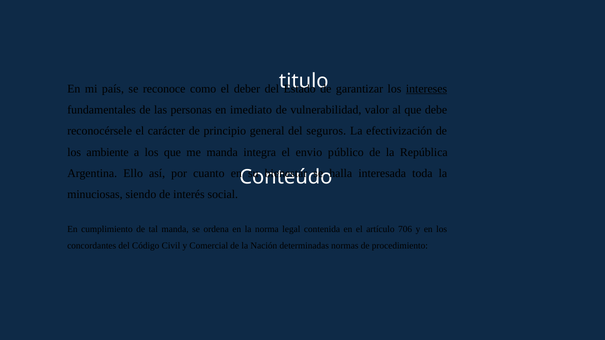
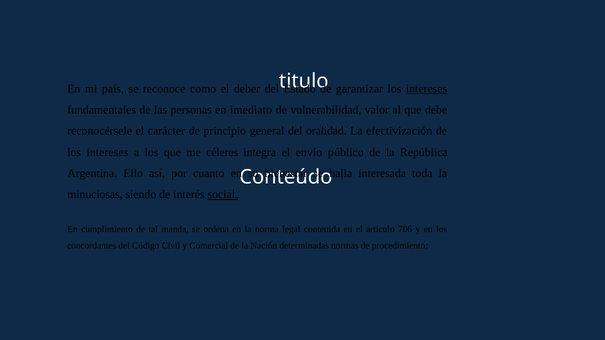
seguros: seguros -> oralidad (326, 131)
ambiente: ambiente -> intereses (107, 152)
me manda: manda -> céleres (222, 152)
social underline: none -> present (223, 195)
